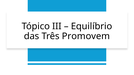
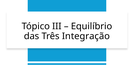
Promovem: Promovem -> Integração (86, 36)
